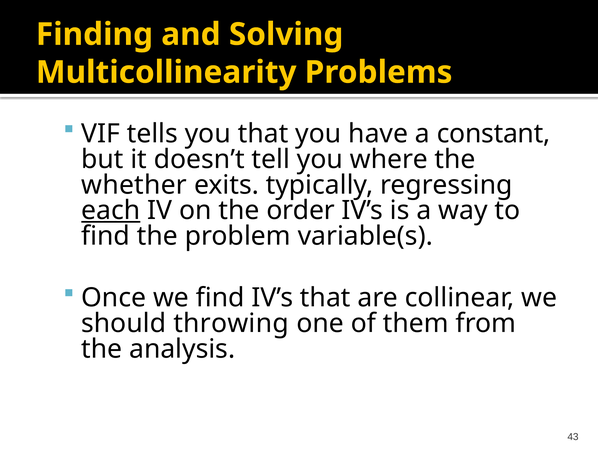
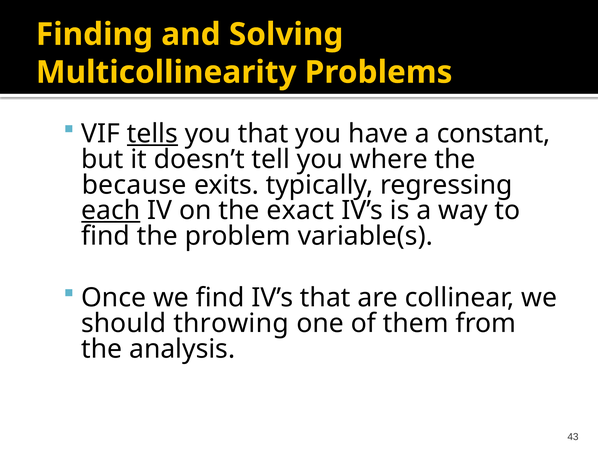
tells underline: none -> present (152, 134)
whether: whether -> because (134, 185)
order: order -> exact (300, 210)
